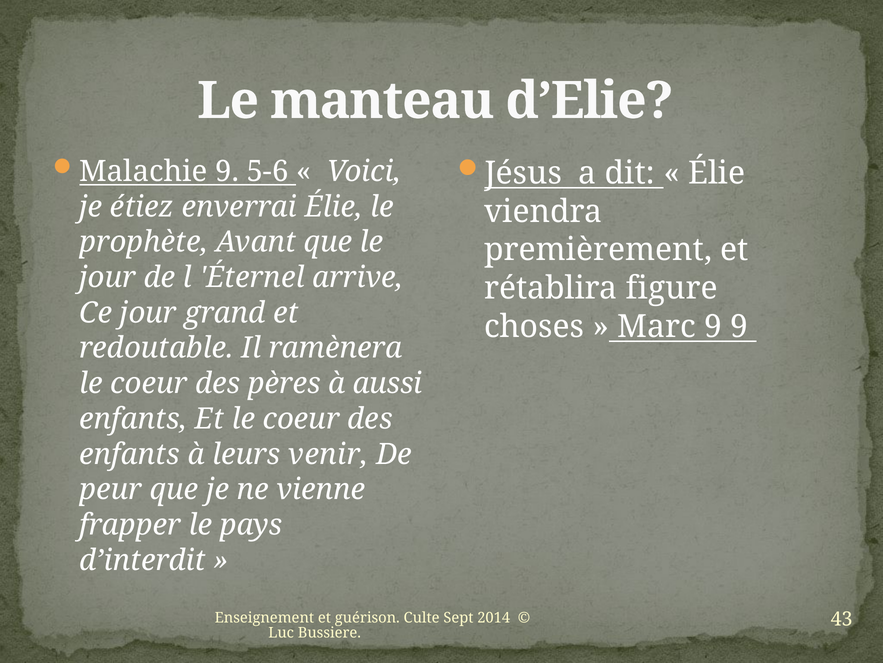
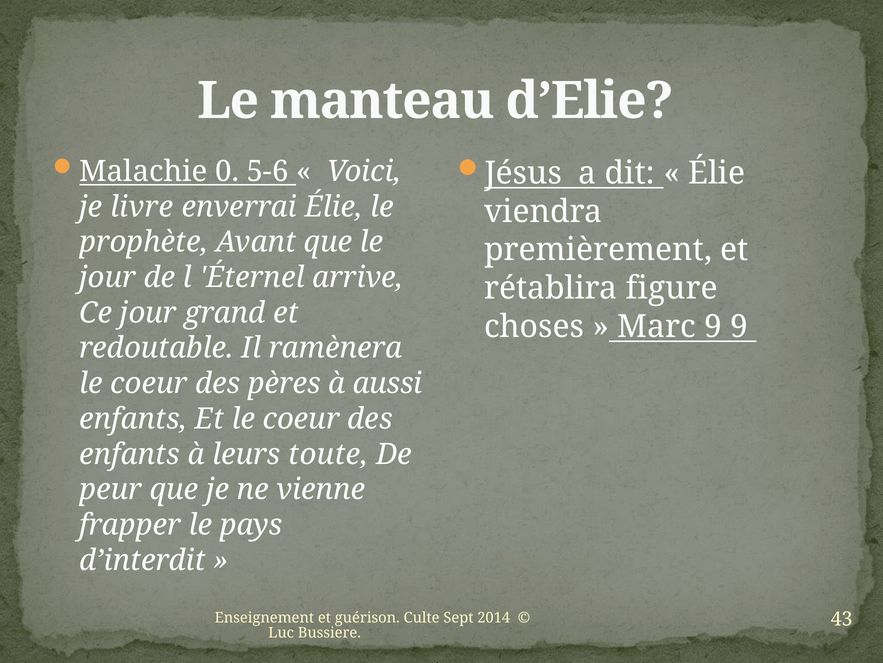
Malachie 9: 9 -> 0 (227, 171)
étiez: étiez -> livre (142, 207)
venir: venir -> toute (328, 454)
